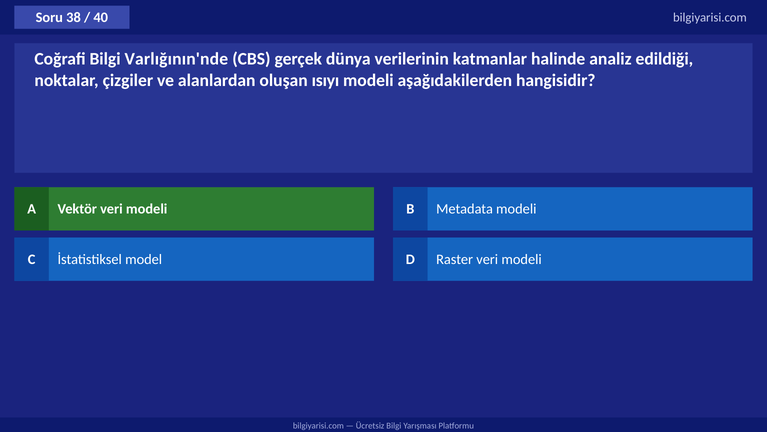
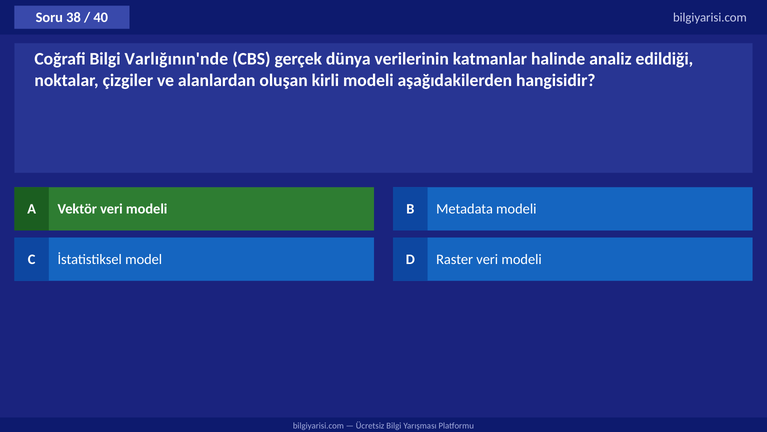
ısıyı: ısıyı -> kirli (325, 80)
